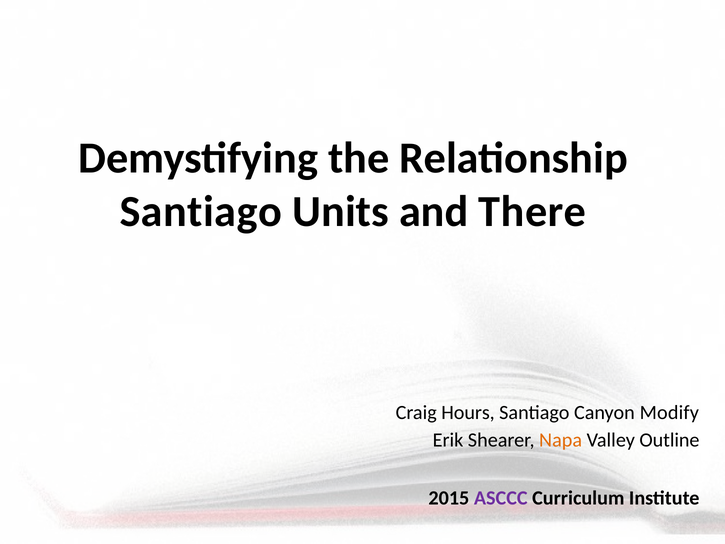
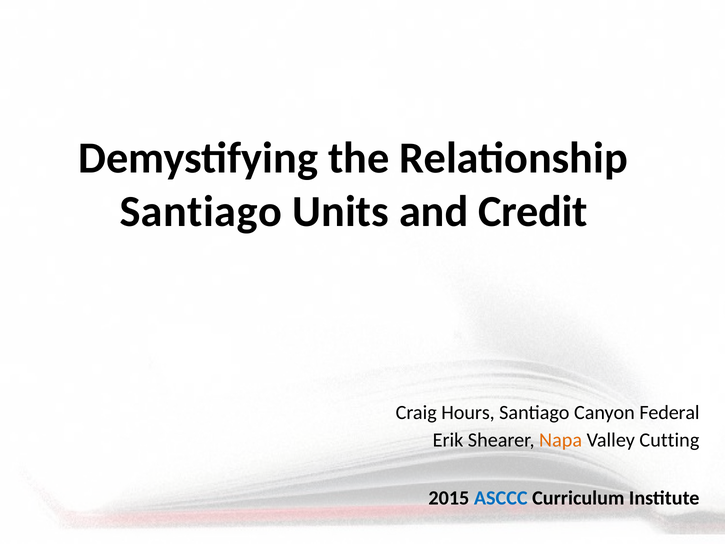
There: There -> Credit (533, 211)
Modify: Modify -> Federal (669, 413)
Outline: Outline -> Cutting (669, 440)
ASCCC colour: purple -> blue (501, 498)
